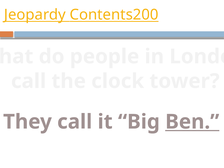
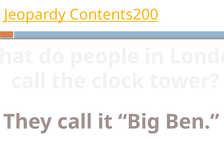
Ben underline: present -> none (192, 122)
